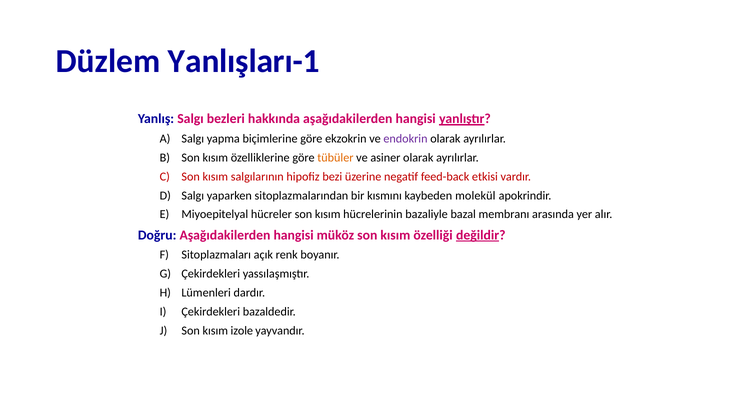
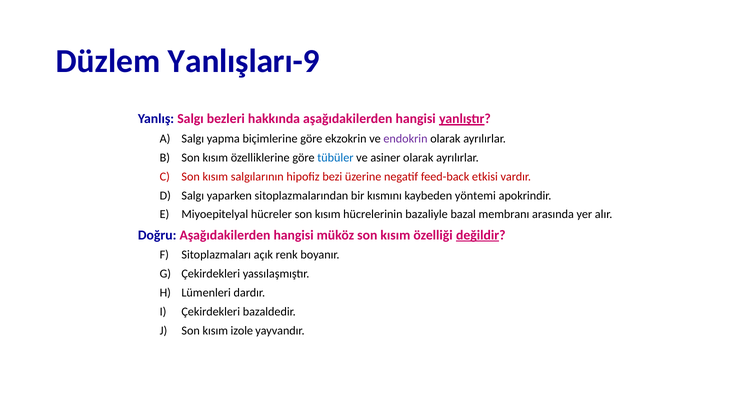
Yanlışları-1: Yanlışları-1 -> Yanlışları-9 (244, 61)
tübüler colour: orange -> blue (335, 158)
molekül: molekül -> yöntemi (475, 196)
